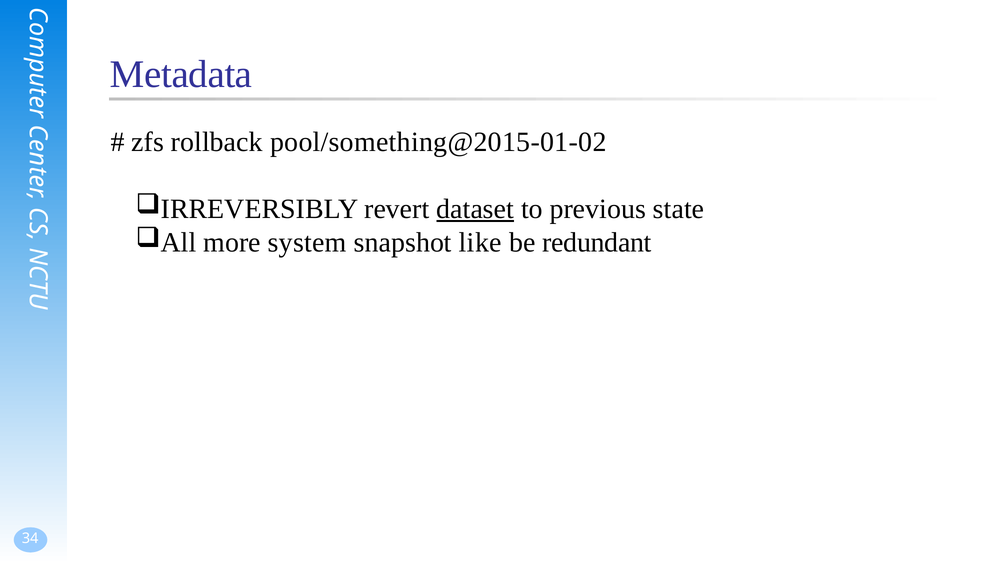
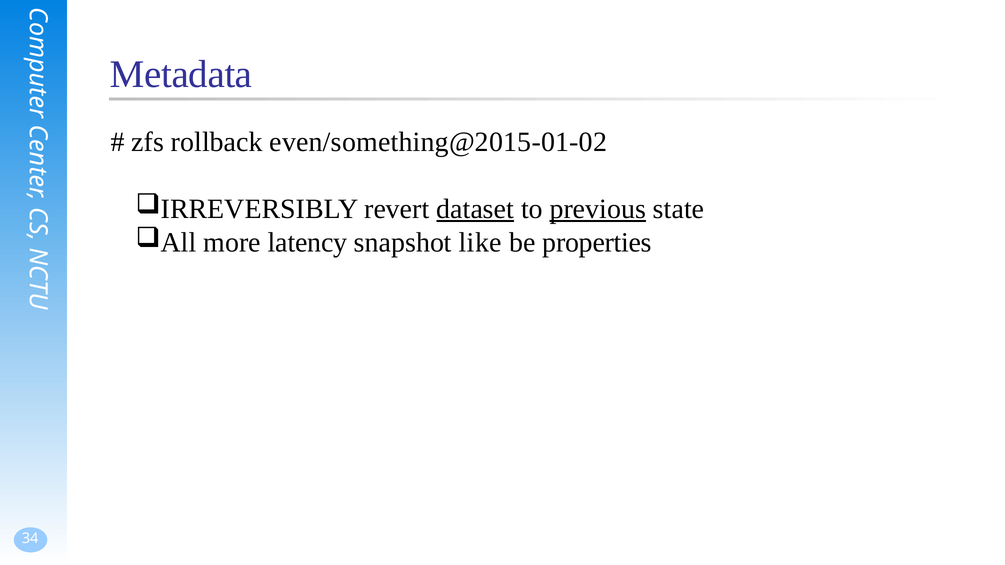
pool/something@2015-01-02: pool/something@2015-01-02 -> even/something@2015-01-02 (438, 142)
previous underline: none -> present (598, 209)
system: system -> latency (308, 243)
redundant: redundant -> properties (597, 243)
